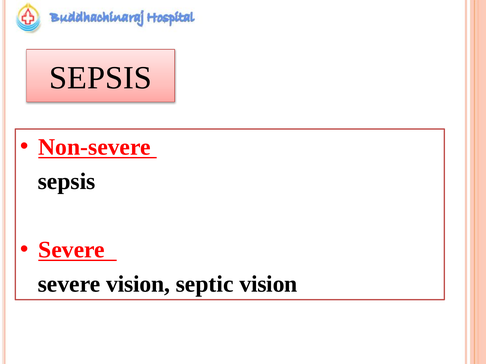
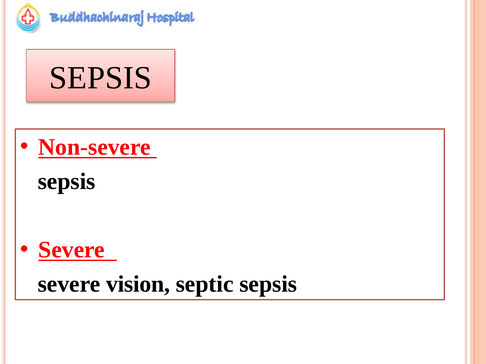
septic vision: vision -> sepsis (268, 285)
